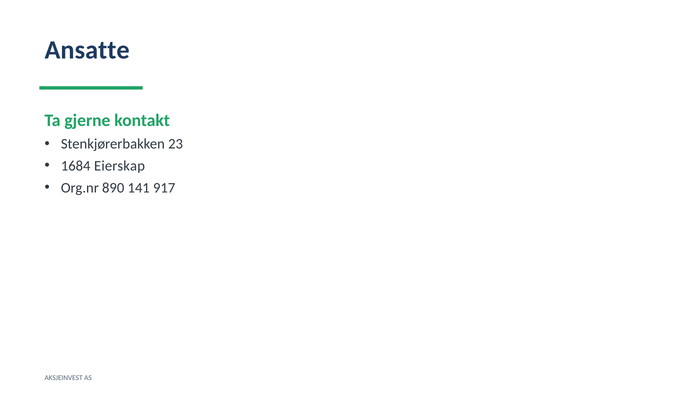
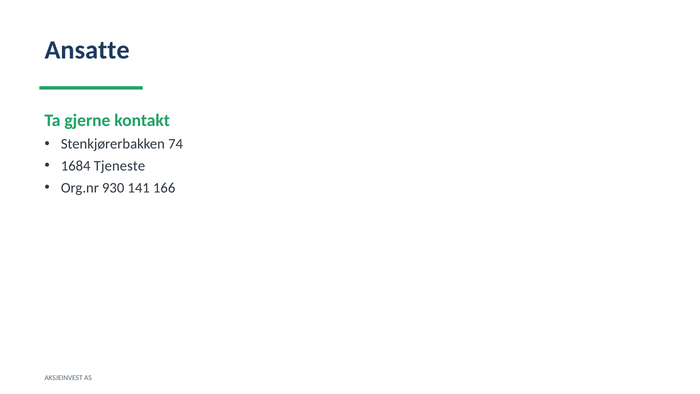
23: 23 -> 74 (176, 144)
Eierskap: Eierskap -> Tjeneste (120, 166)
890: 890 -> 930 (113, 188)
917: 917 -> 166 (164, 188)
